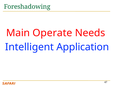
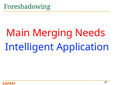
Operate: Operate -> Merging (52, 33)
